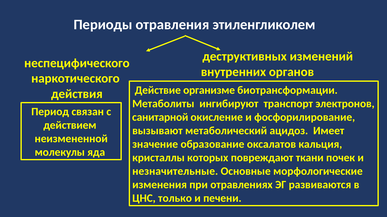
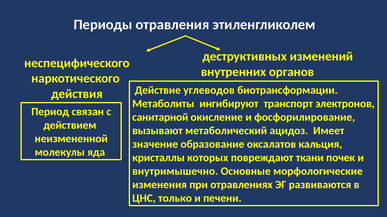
организме: организме -> углеводов (209, 90)
незначительные: незначительные -> внутримышечно (175, 172)
